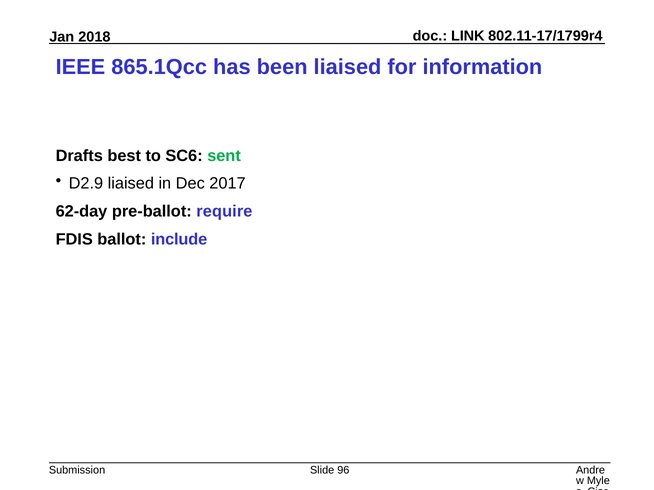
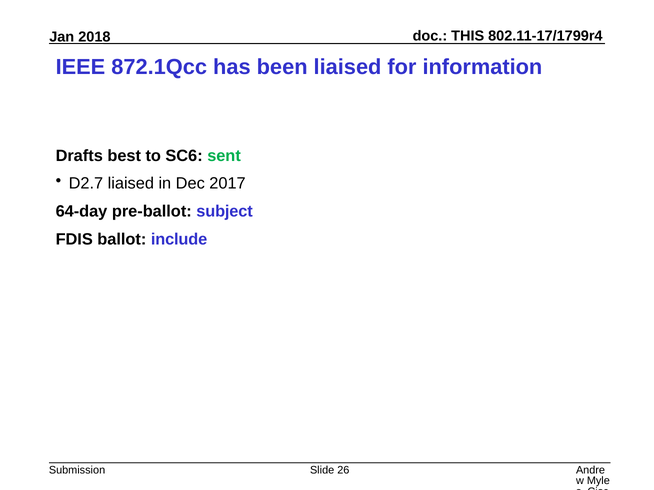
LINK: LINK -> THIS (468, 36)
865.1Qcc: 865.1Qcc -> 872.1Qcc (159, 67)
D2.9: D2.9 -> D2.7 (86, 184)
62-day: 62-day -> 64-day (81, 212)
require: require -> subject (225, 212)
96: 96 -> 26 (343, 470)
